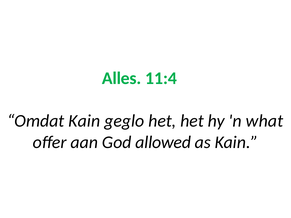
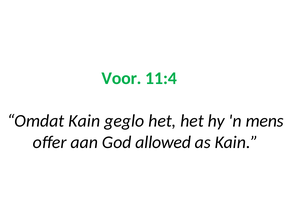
Alles: Alles -> Voor (122, 78)
what: what -> mens (265, 121)
